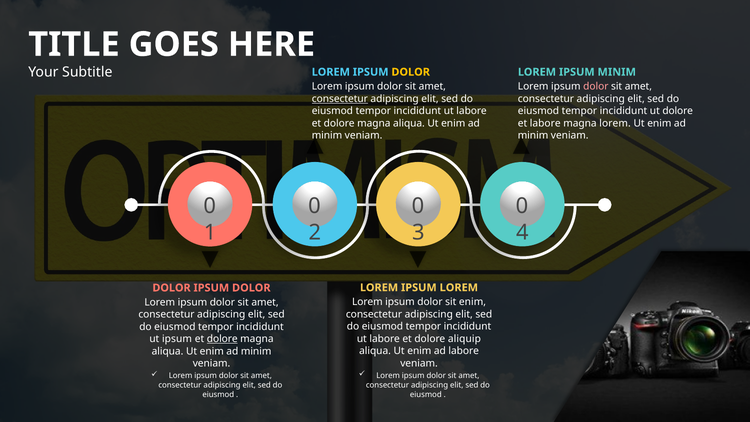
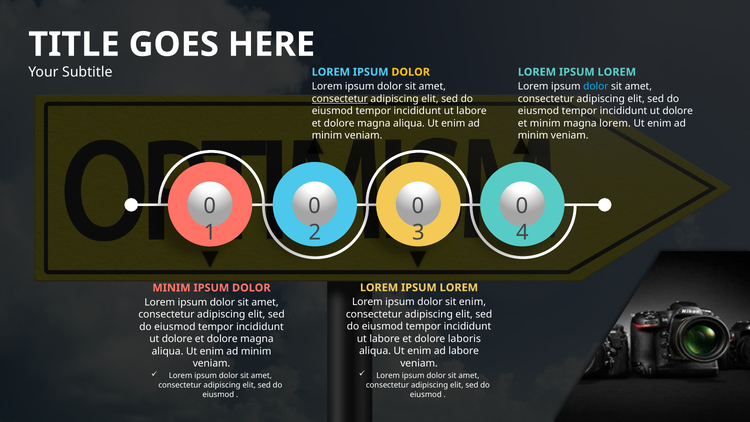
MINIM: MINIM -> LOREM (617, 72)
dolor colour: pink -> light blue (596, 87)
et labore: labore -> minim (545, 123)
DOLOR: DOLOR -> MINIM (171, 288)
aliquip: aliquip -> laboris (464, 339)
ipsum: ipsum -> dolore (177, 339)
dolore underline: present -> none (222, 339)
